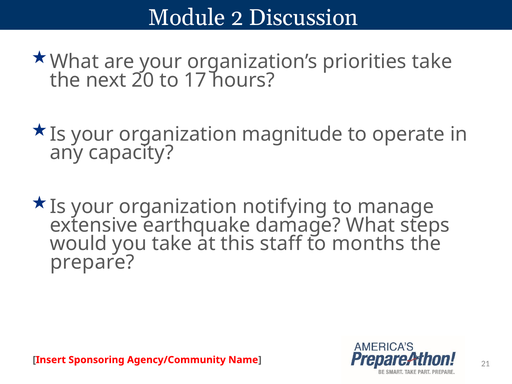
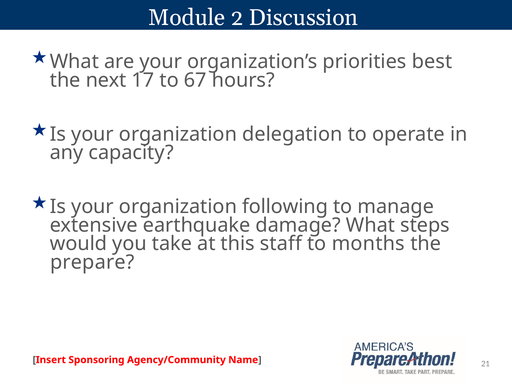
priorities take: take -> best (432, 62)
20: 20 -> 17 (143, 80)
17: 17 -> 67 (195, 80)
magnitude: magnitude -> delegation (292, 134)
notifying: notifying -> following (285, 207)
